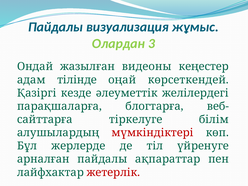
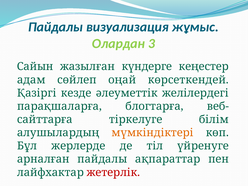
Ондай: Ондай -> Сайын (35, 67)
видеоны: видеоны -> күндерге (147, 67)
тілінде: тілінде -> сөйлеп (77, 80)
мүмкіндіктері colour: red -> orange (153, 133)
